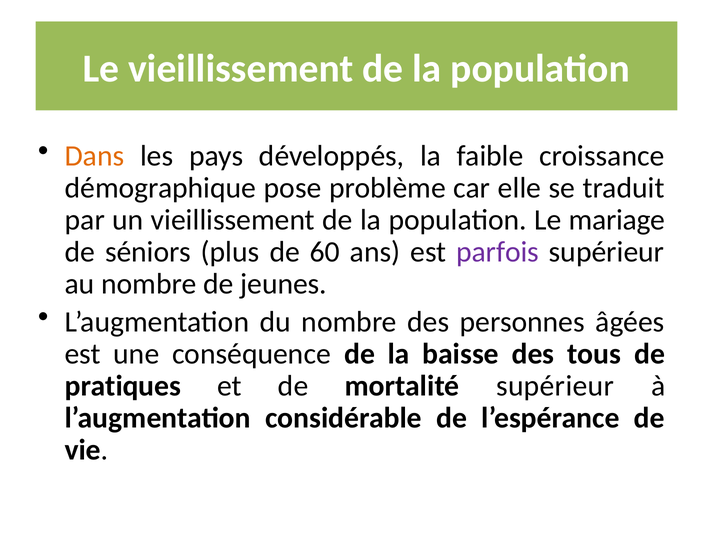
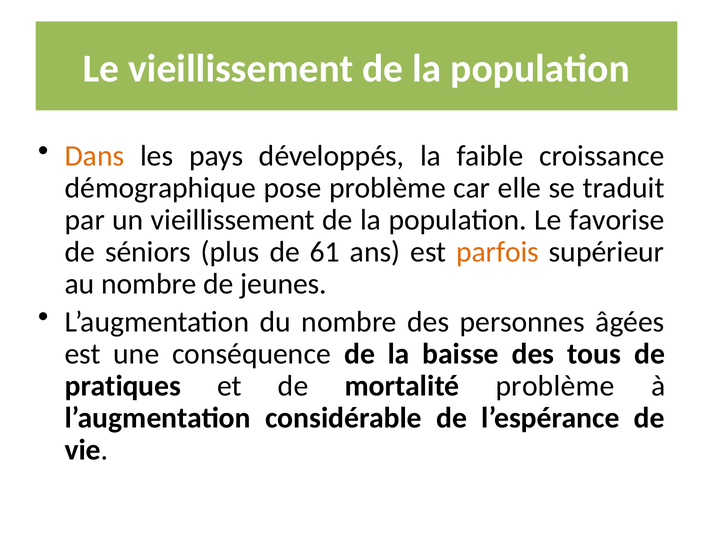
mariage: mariage -> favorise (617, 220)
60: 60 -> 61 (325, 252)
parfois colour: purple -> orange (498, 252)
mortalité supérieur: supérieur -> problème (555, 386)
